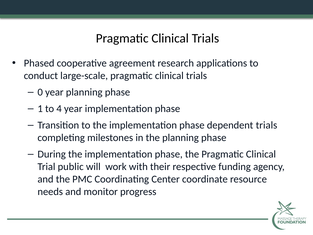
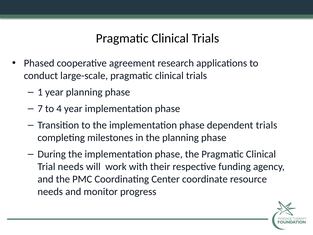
0: 0 -> 1 (40, 92)
1: 1 -> 7 (40, 109)
Trial public: public -> needs (71, 167)
